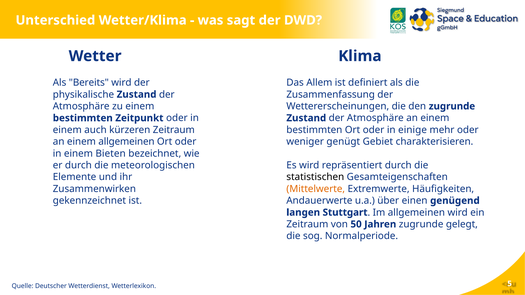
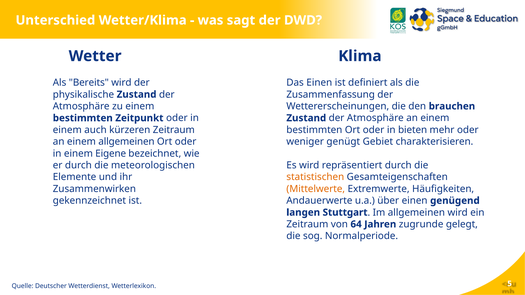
Das Allem: Allem -> Einen (319, 83)
den zugrunde: zugrunde -> brauchen (452, 106)
einige: einige -> bieten (413, 130)
Bieten: Bieten -> Eigene (111, 154)
statistischen colour: black -> orange (315, 177)
50: 50 -> 64 (356, 224)
